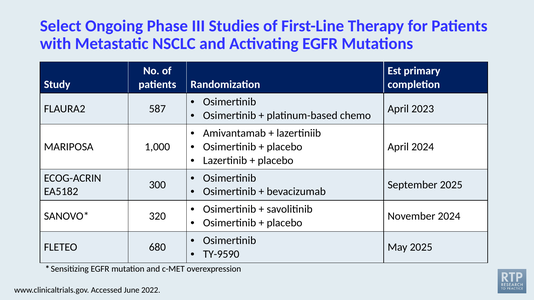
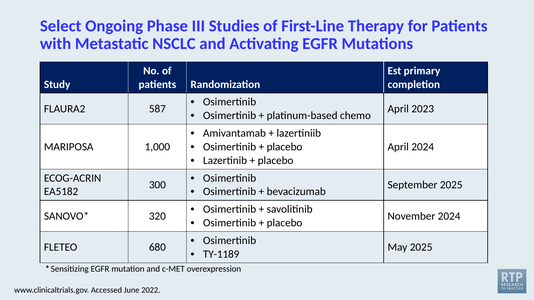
TY-9590: TY-9590 -> TY-1189 (221, 254)
